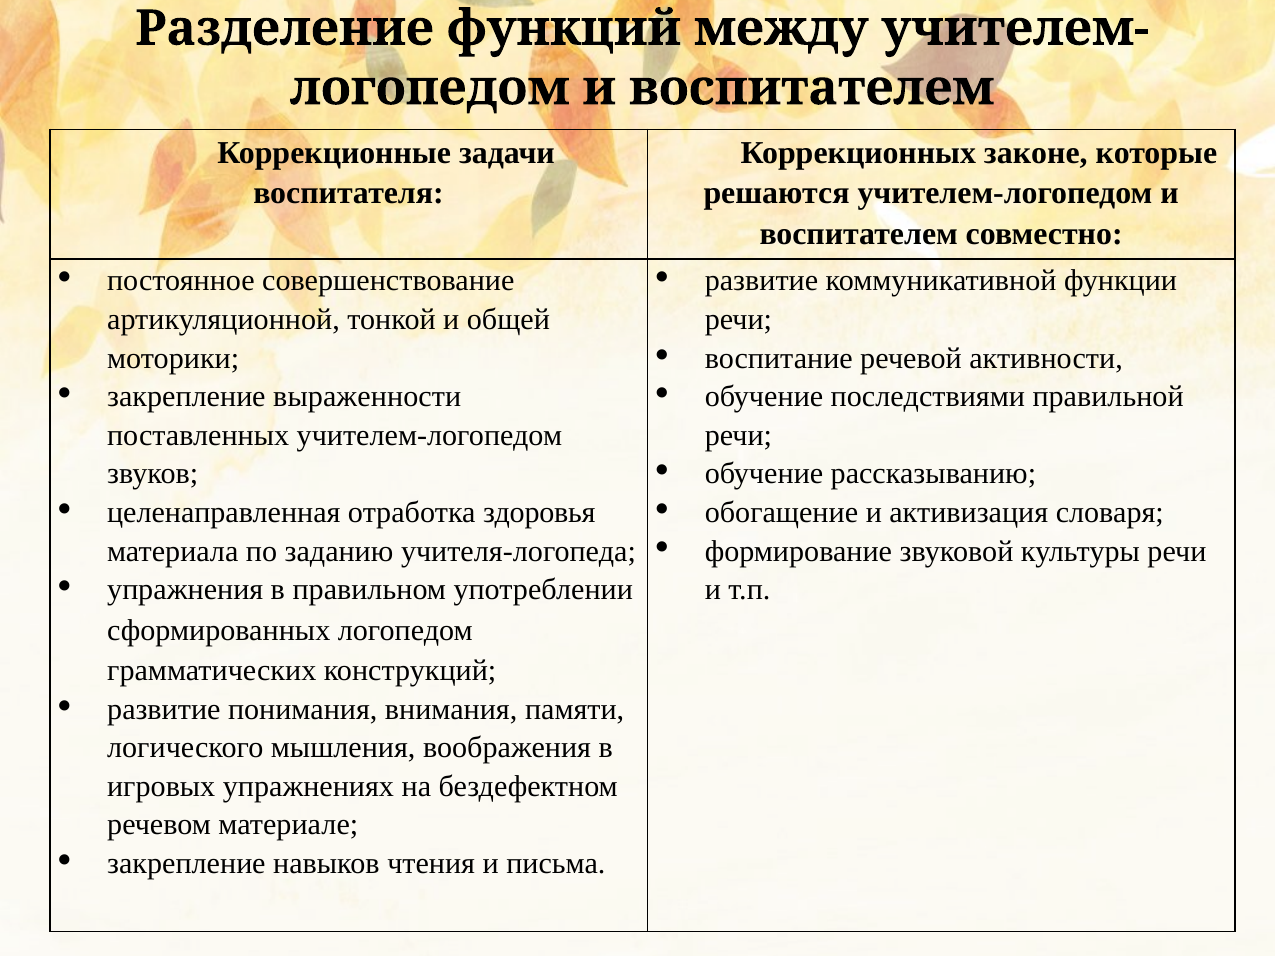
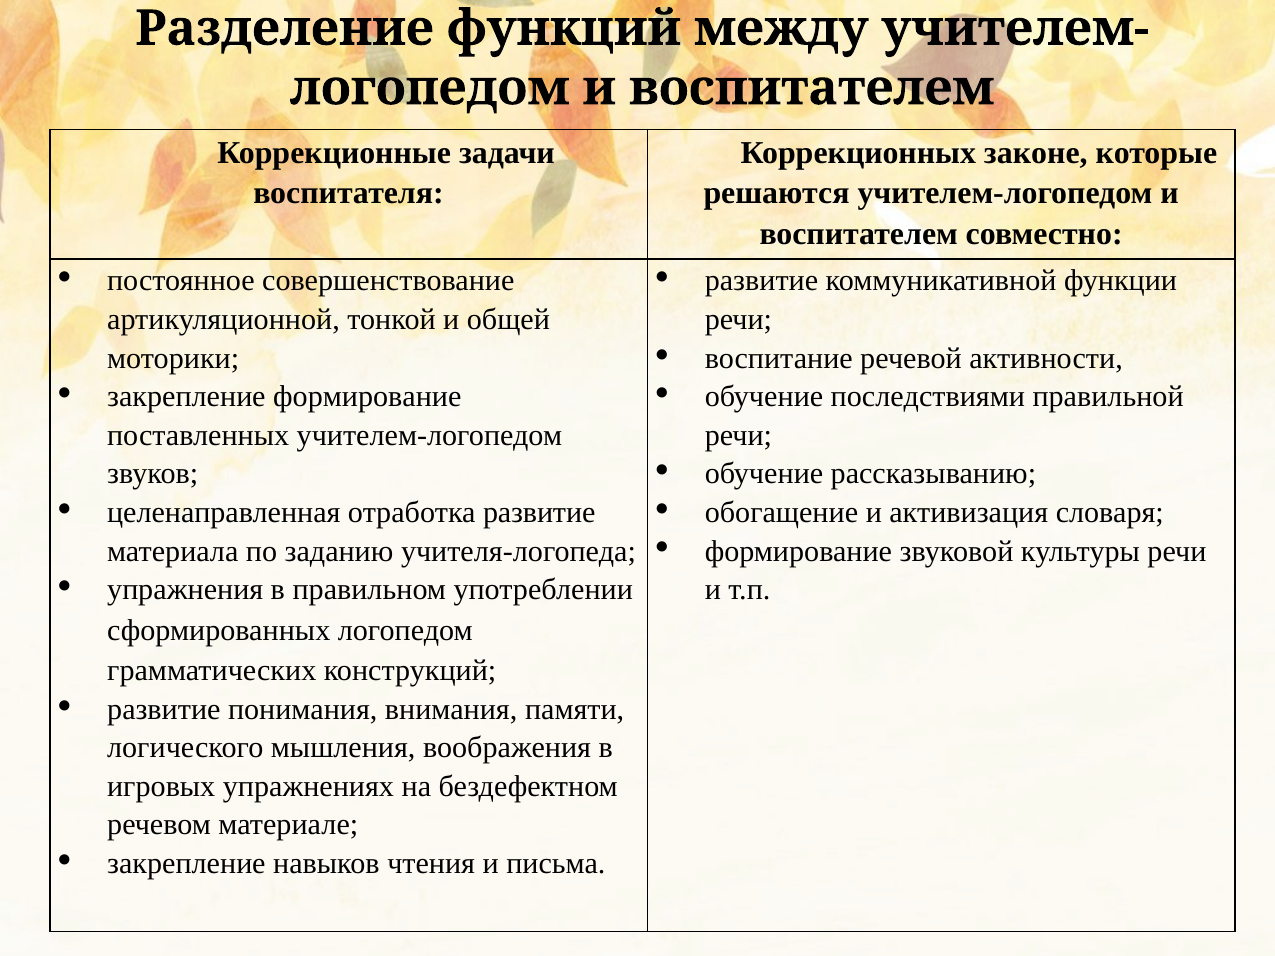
закрепление выраженности: выраженности -> формирование (367, 397)
отработка здоровья: здоровья -> развитие (539, 513)
